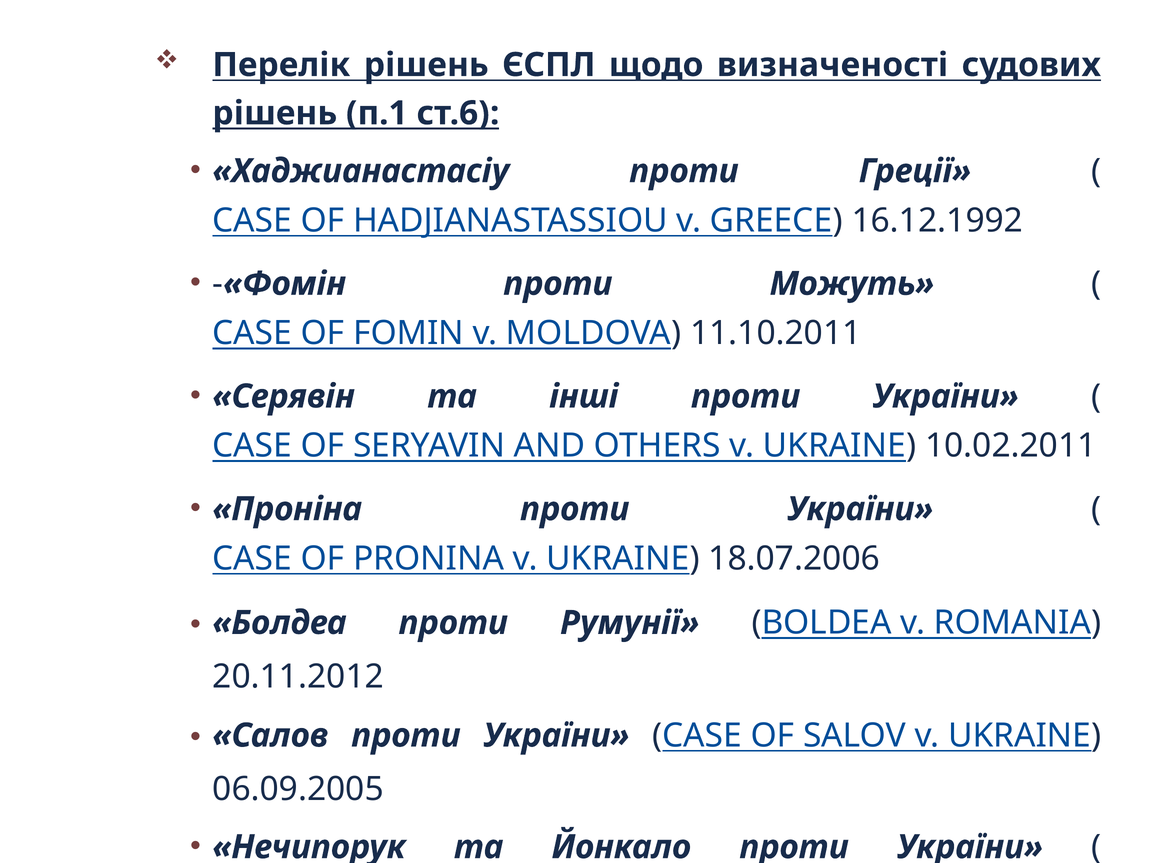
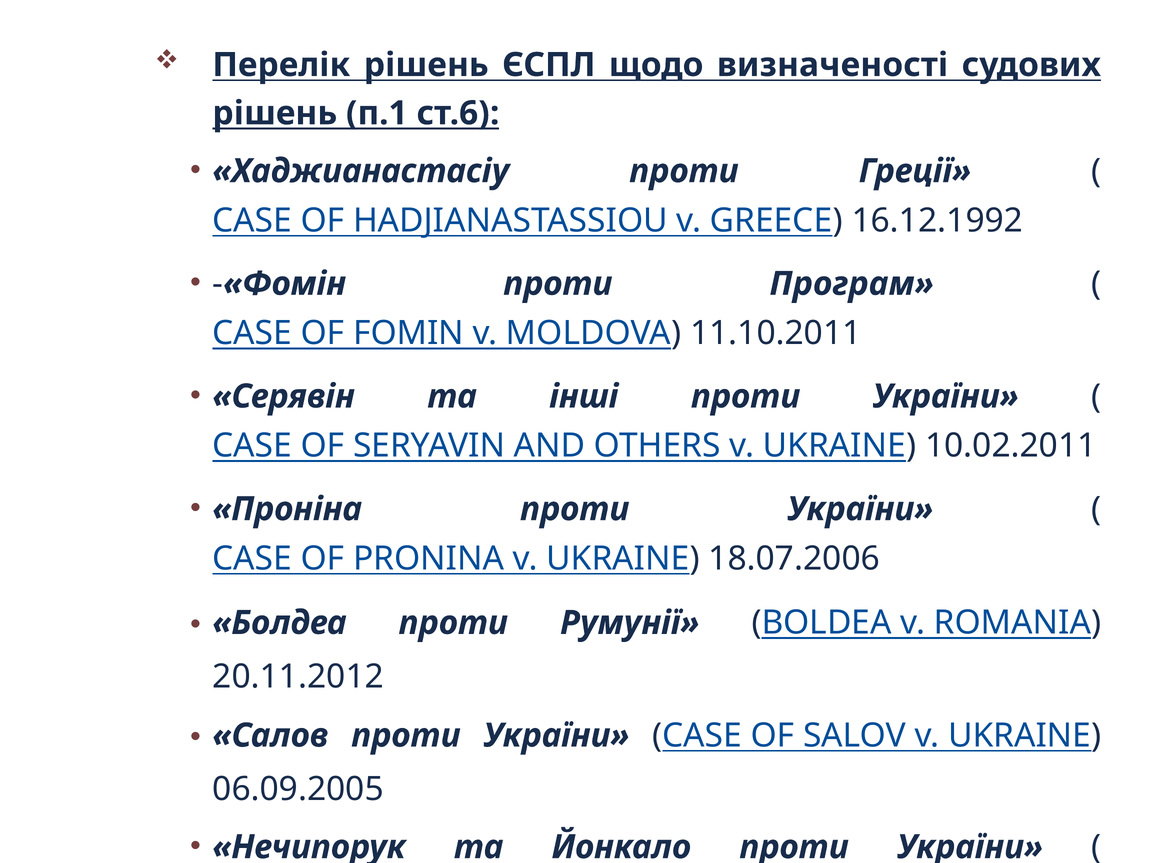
Можуть: Можуть -> Програм (852, 284)
